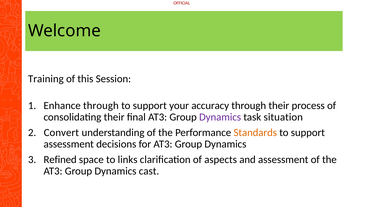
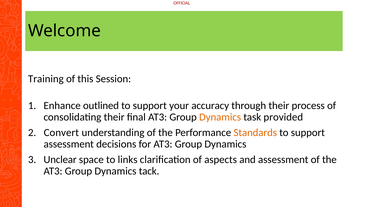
Enhance through: through -> outlined (101, 106)
Dynamics colour: purple -> orange (220, 117)
situation: situation -> provided (283, 117)
Refined: Refined -> Unclear (60, 160)
cast: cast -> tack (149, 171)
